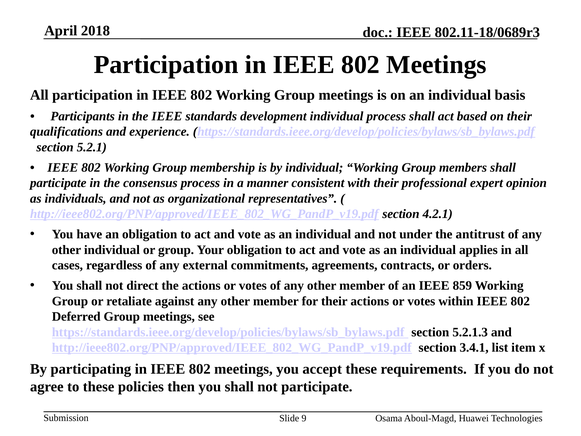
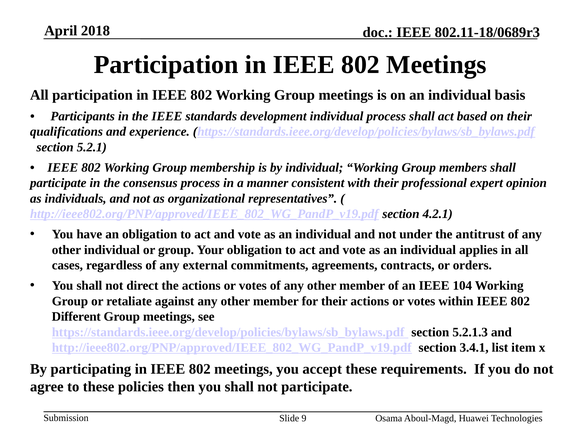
859: 859 -> 104 (462, 286)
Deferred: Deferred -> Different (76, 317)
